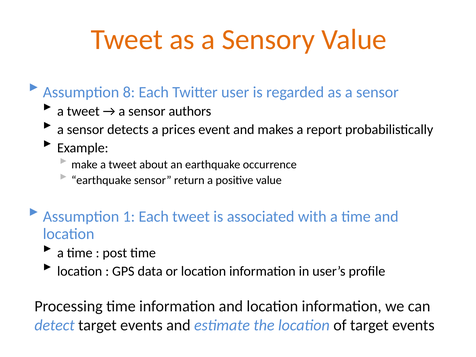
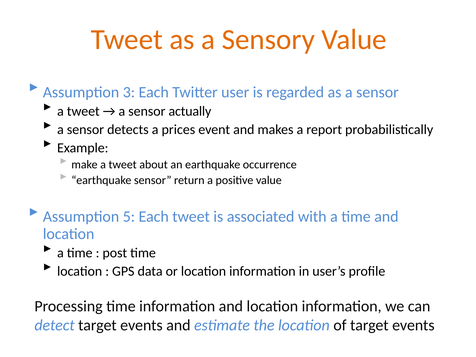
8: 8 -> 3 (129, 92)
authors: authors -> actually (190, 111)
1: 1 -> 5 (129, 217)
